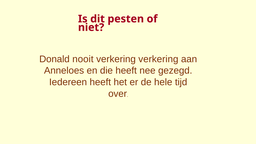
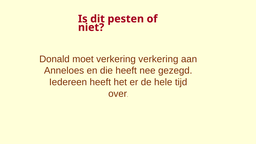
nooit: nooit -> moet (83, 59)
